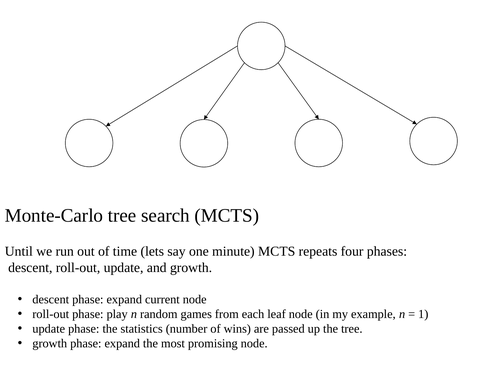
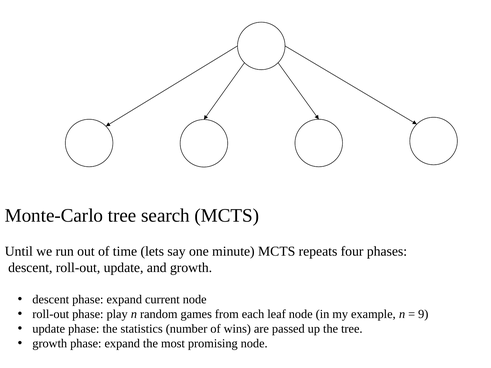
1: 1 -> 9 (423, 314)
